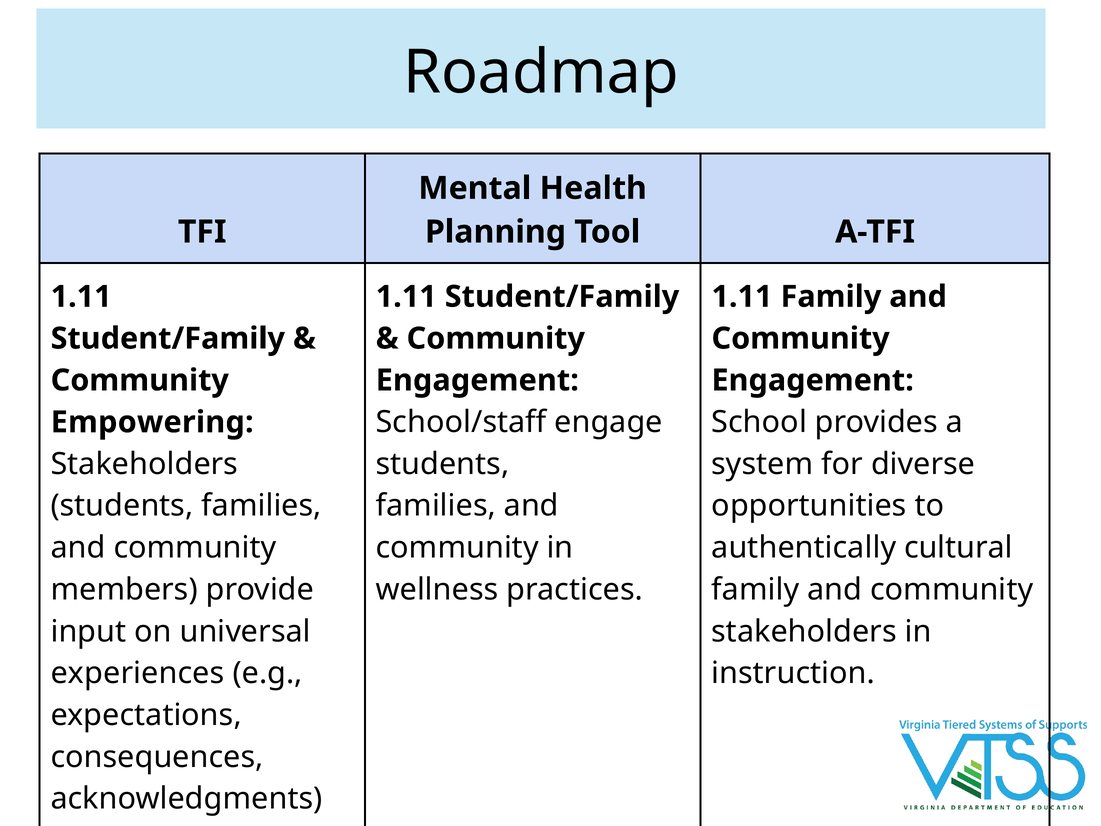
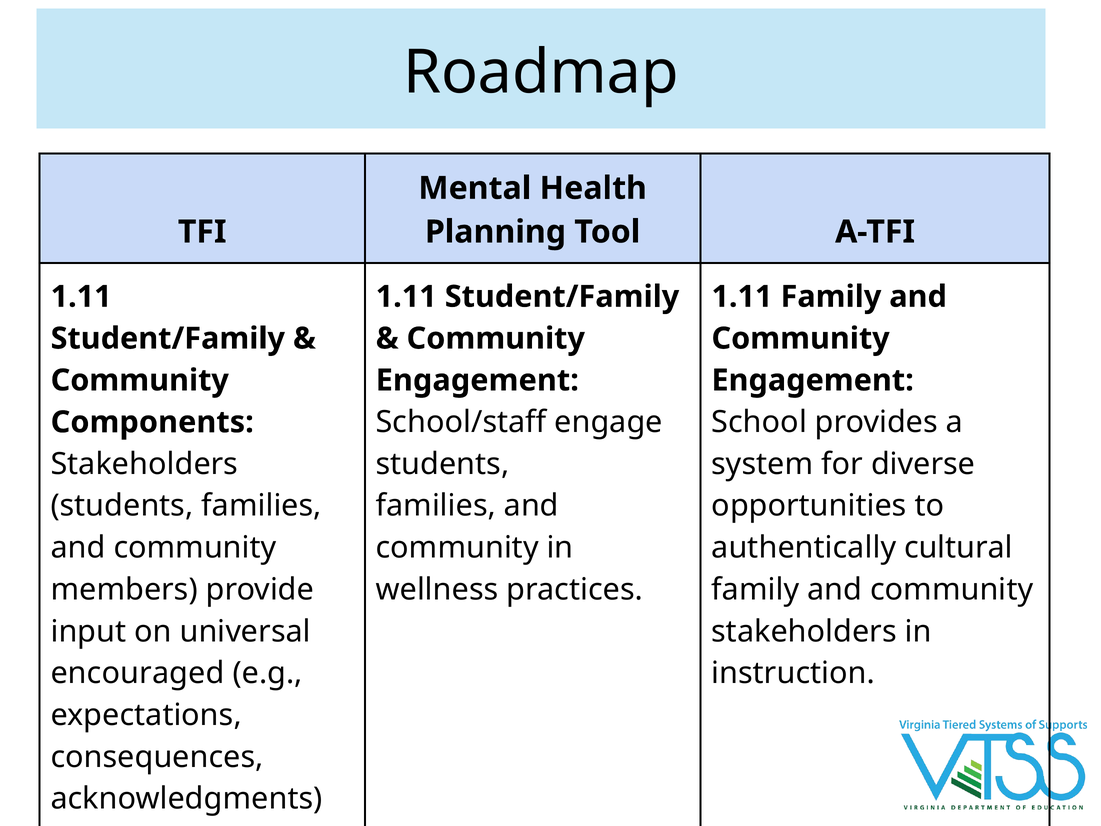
Empowering: Empowering -> Components (152, 422)
experiences: experiences -> encouraged (138, 673)
